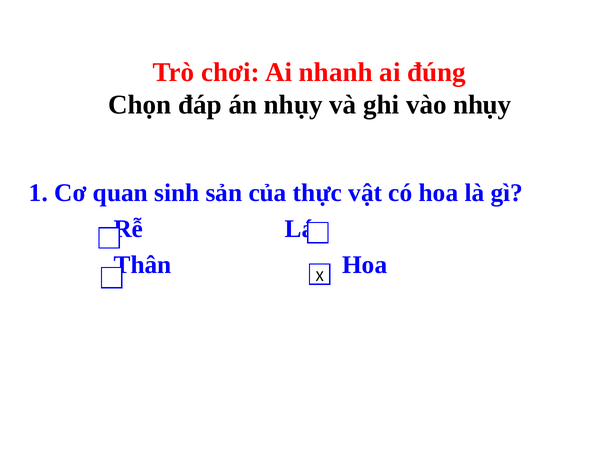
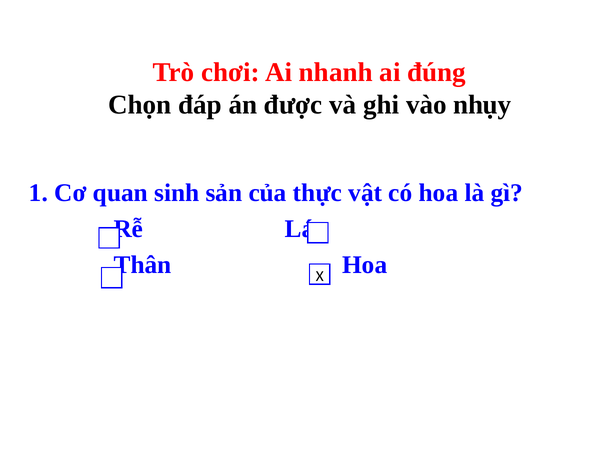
án nhụy: nhụy -> được (293, 105)
